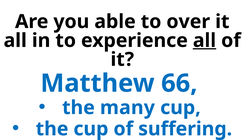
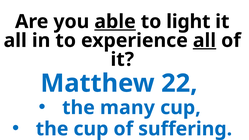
able underline: none -> present (115, 22)
over: over -> light (188, 22)
66: 66 -> 22 (179, 83)
